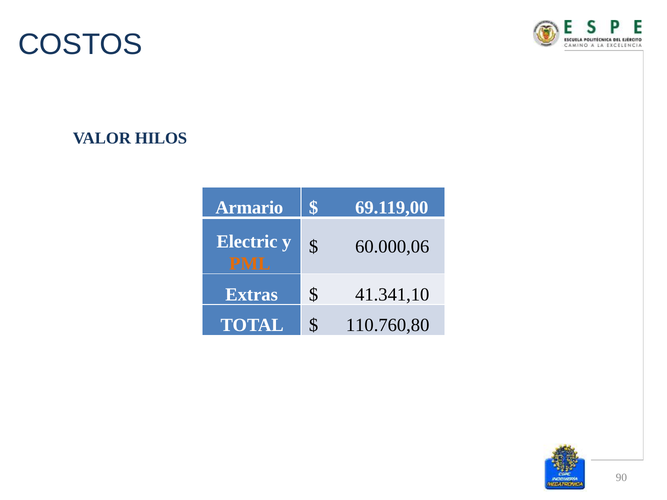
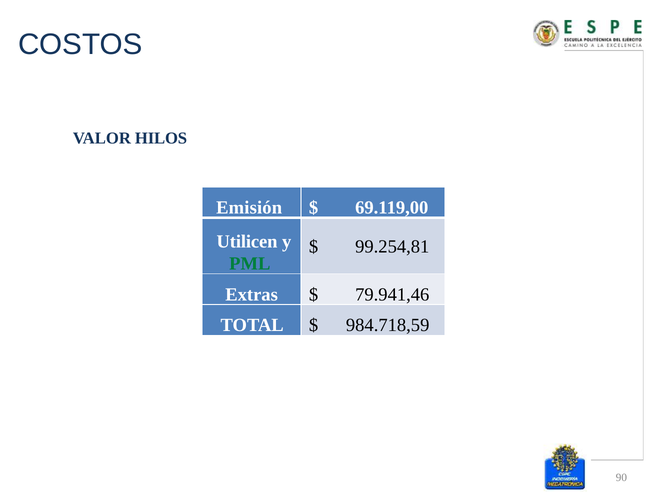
Armario: Armario -> Emisión (249, 208)
Electric: Electric -> Utilicen (247, 242)
60.000,06: 60.000,06 -> 99.254,81 (392, 247)
PML colour: orange -> green (250, 264)
41.341,10: 41.341,10 -> 79.941,46 (392, 295)
110.760,80: 110.760,80 -> 984.718,59 (388, 325)
